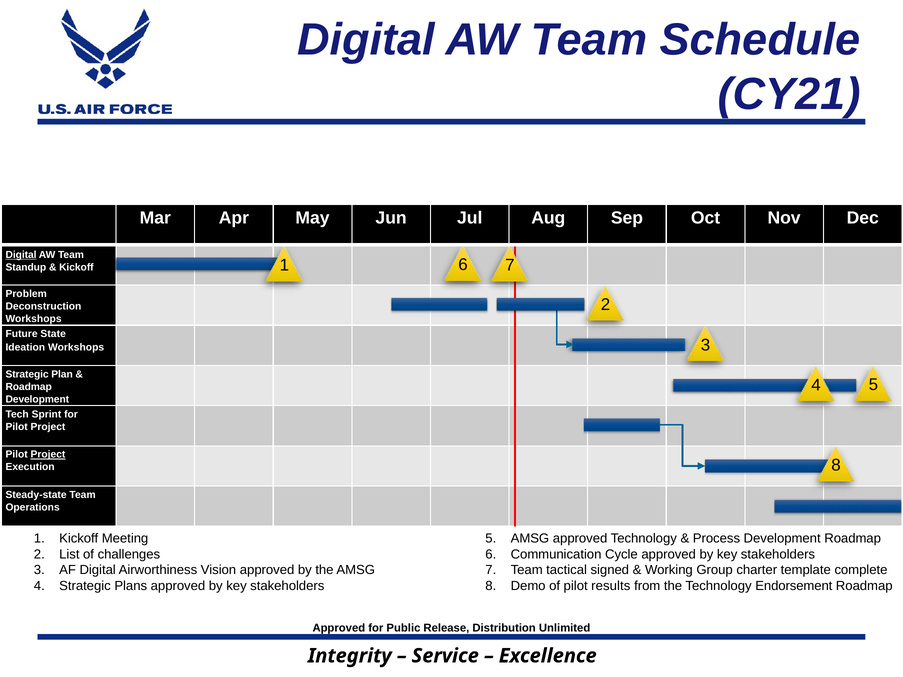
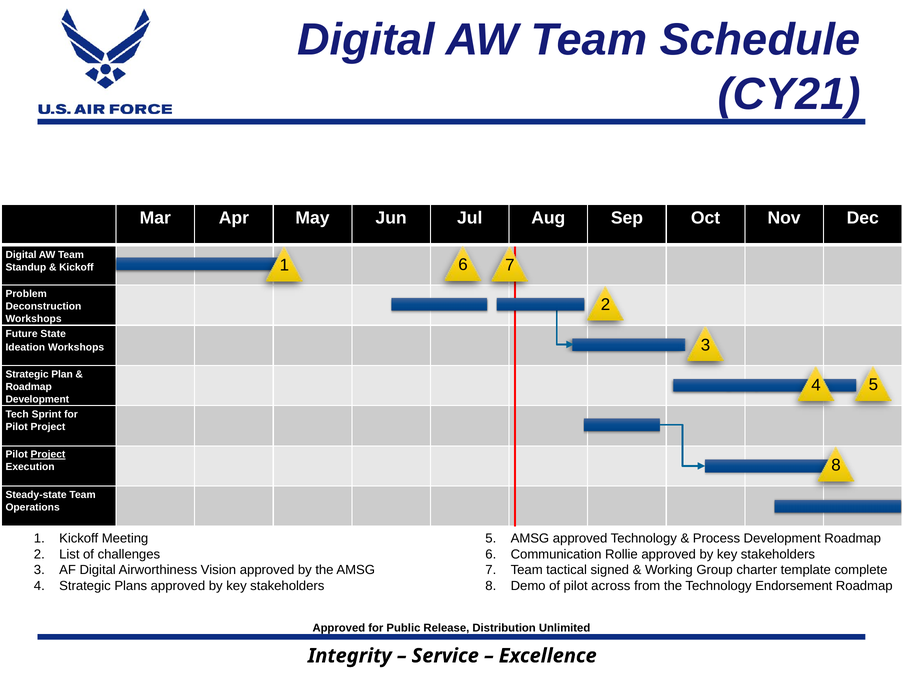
Digital underline: present -> none (21, 255)
Cycle: Cycle -> Rollie (621, 555)
results: results -> across (611, 586)
